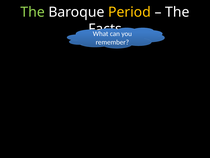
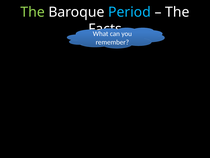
Period colour: yellow -> light blue (129, 12)
